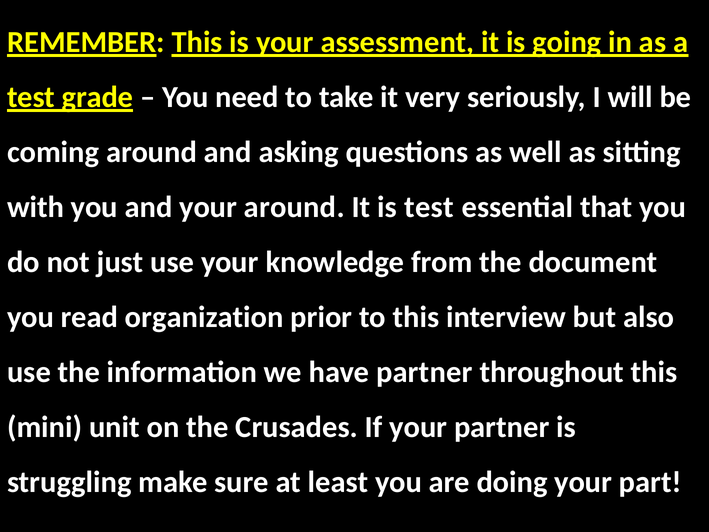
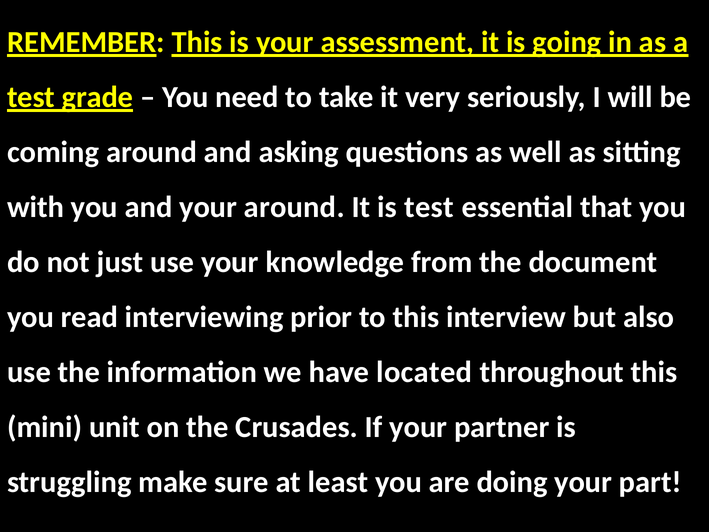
organization: organization -> interviewing (204, 317)
have partner: partner -> located (424, 372)
